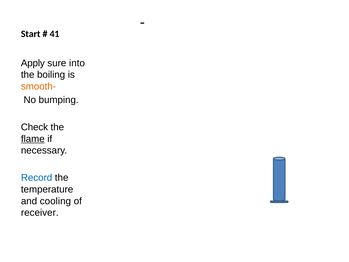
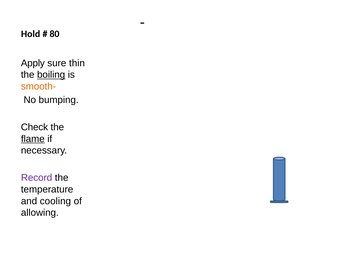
Start: Start -> Hold (31, 34)
41: 41 -> 80 (54, 34)
into: into -> thin (77, 63)
boiling underline: none -> present (51, 75)
Record colour: blue -> purple (37, 178)
receiver: receiver -> allowing (40, 213)
